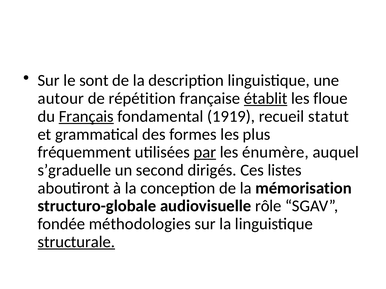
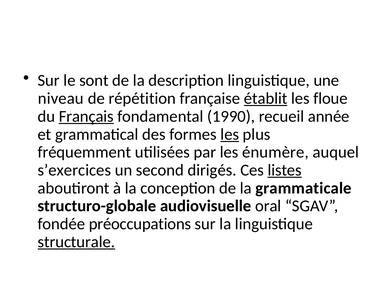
autour: autour -> niveau (61, 99)
1919: 1919 -> 1990 (231, 117)
statut: statut -> année (329, 117)
les underline: none -> present (230, 135)
par underline: present -> none (205, 152)
s’graduelle: s’graduelle -> s’exercices (74, 170)
listes underline: none -> present (285, 170)
mémorisation: mémorisation -> grammaticale (303, 188)
rôle: rôle -> oral (268, 206)
méthodologies: méthodologies -> préoccupations (140, 224)
